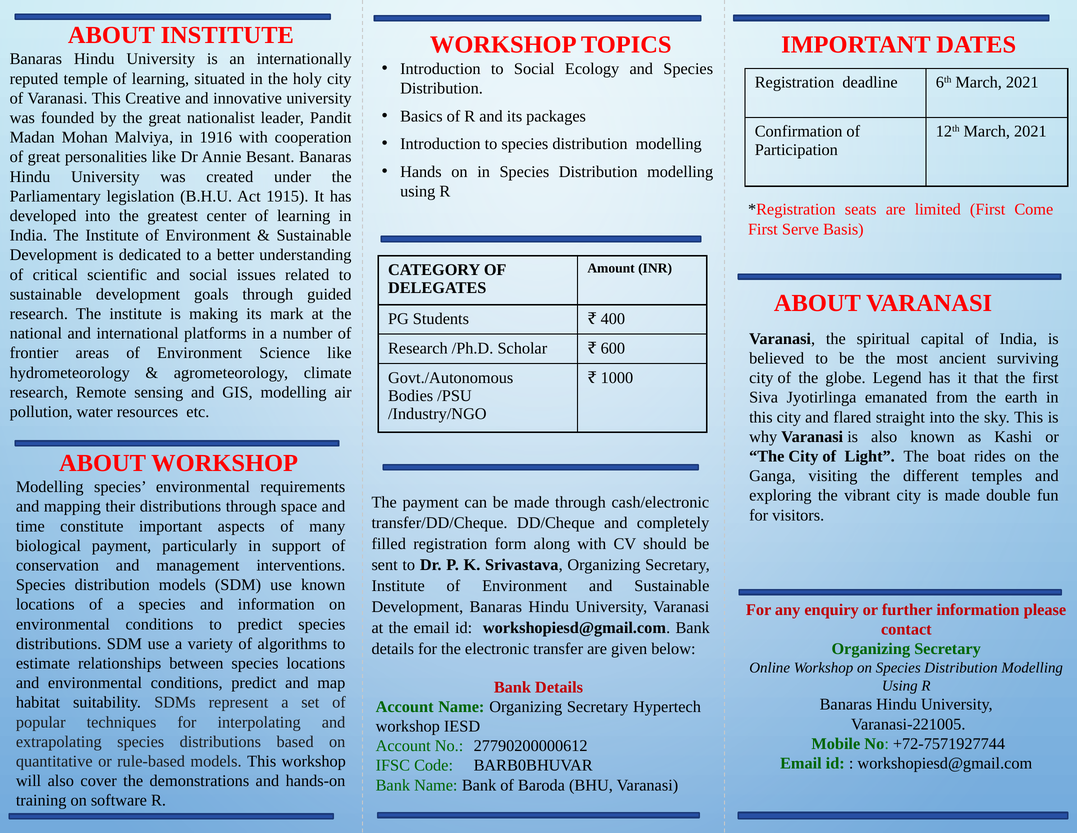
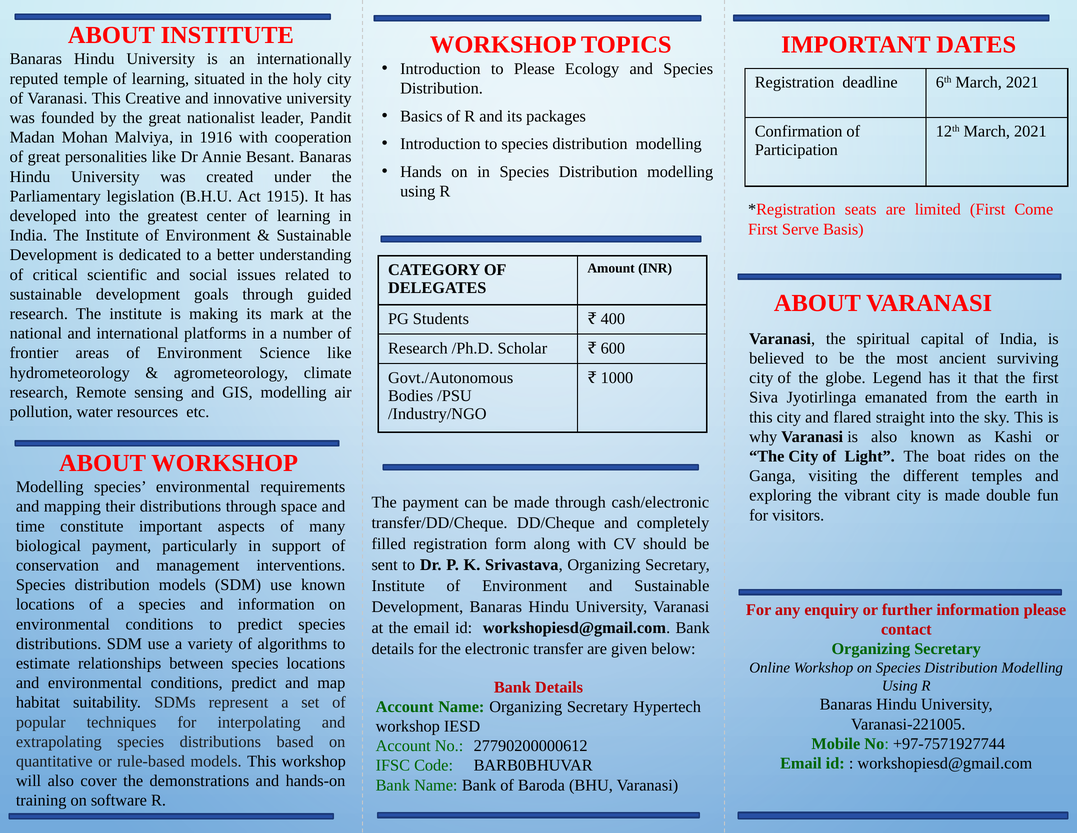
to Social: Social -> Please (534, 69)
+72-7571927744: +72-7571927744 -> +97-7571927744 (949, 743)
